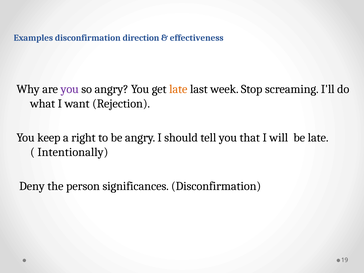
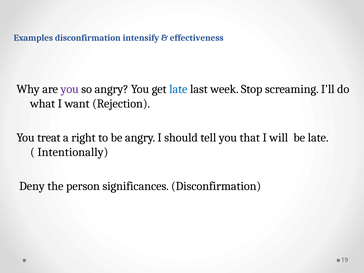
direction: direction -> intensify (141, 38)
late colour: orange -> blue (178, 89)
keep: keep -> treat (49, 138)
